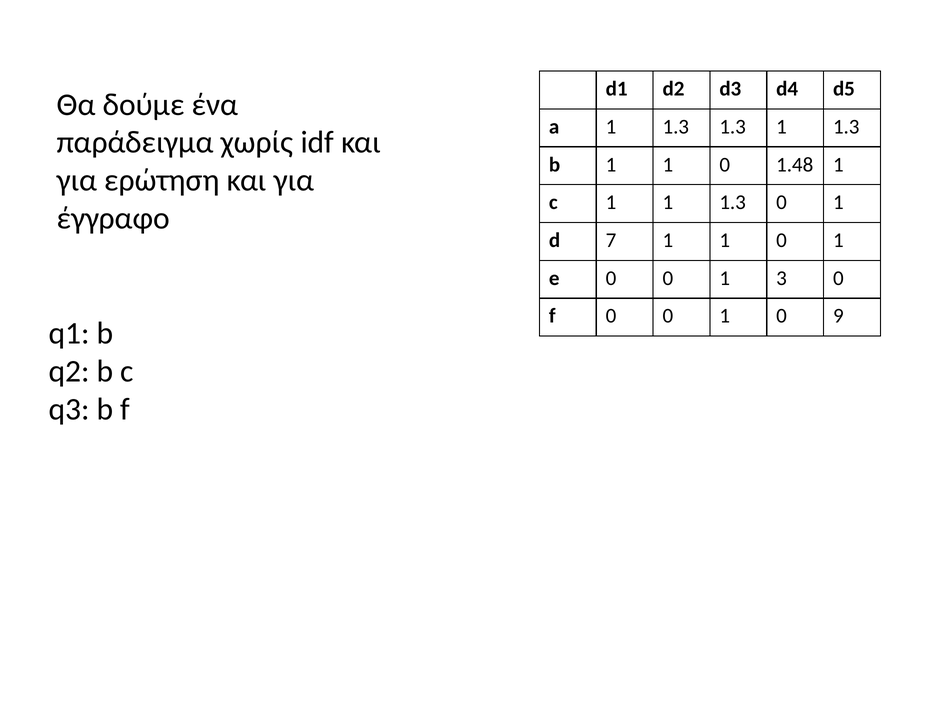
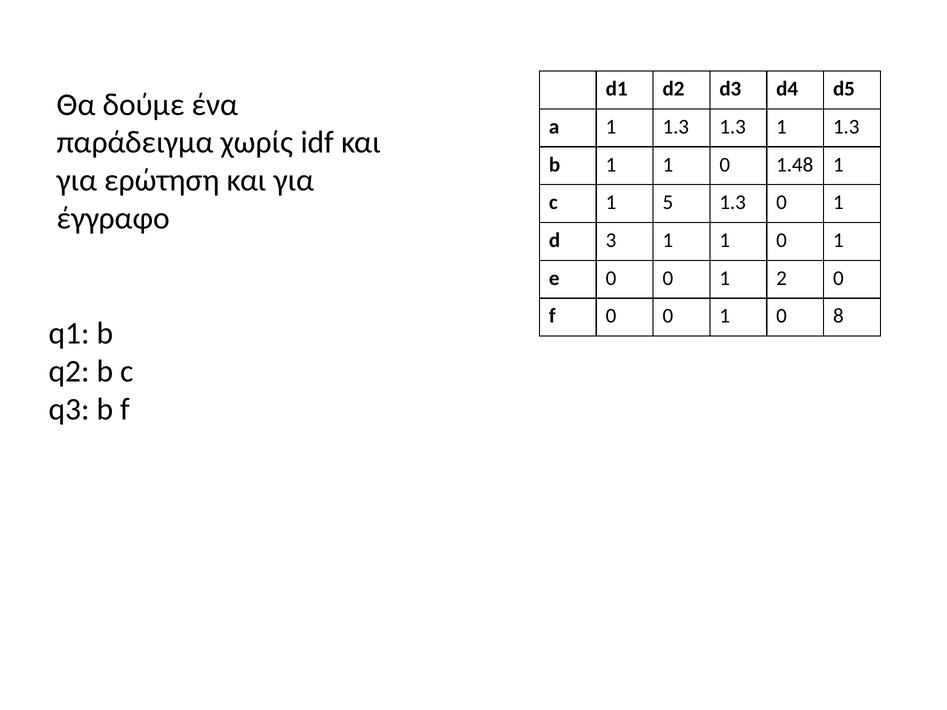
c 1 1: 1 -> 5 (668, 203)
7: 7 -> 3 (611, 240)
3: 3 -> 2 (782, 278)
9: 9 -> 8 (838, 316)
